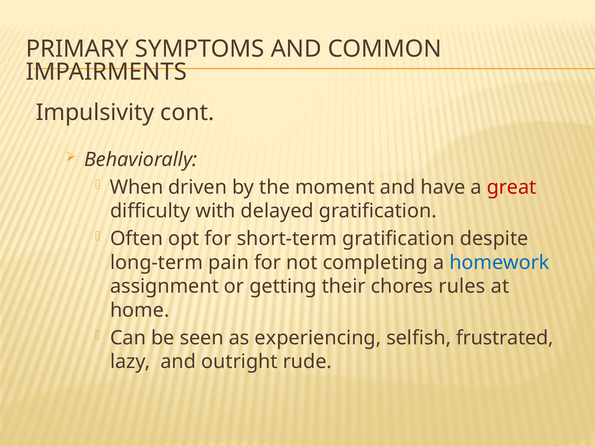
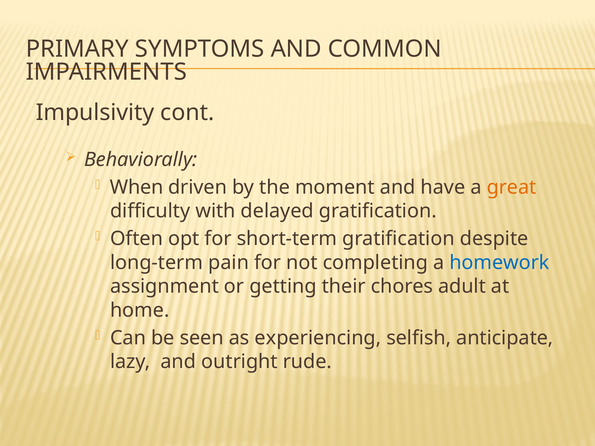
great colour: red -> orange (511, 187)
rules: rules -> adult (462, 287)
frustrated: frustrated -> anticipate (505, 338)
